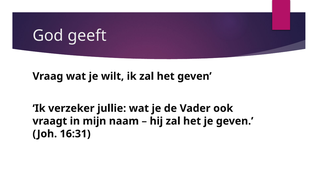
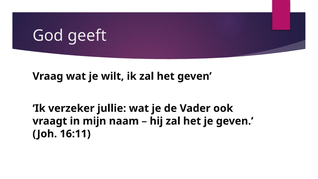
16:31: 16:31 -> 16:11 (75, 134)
